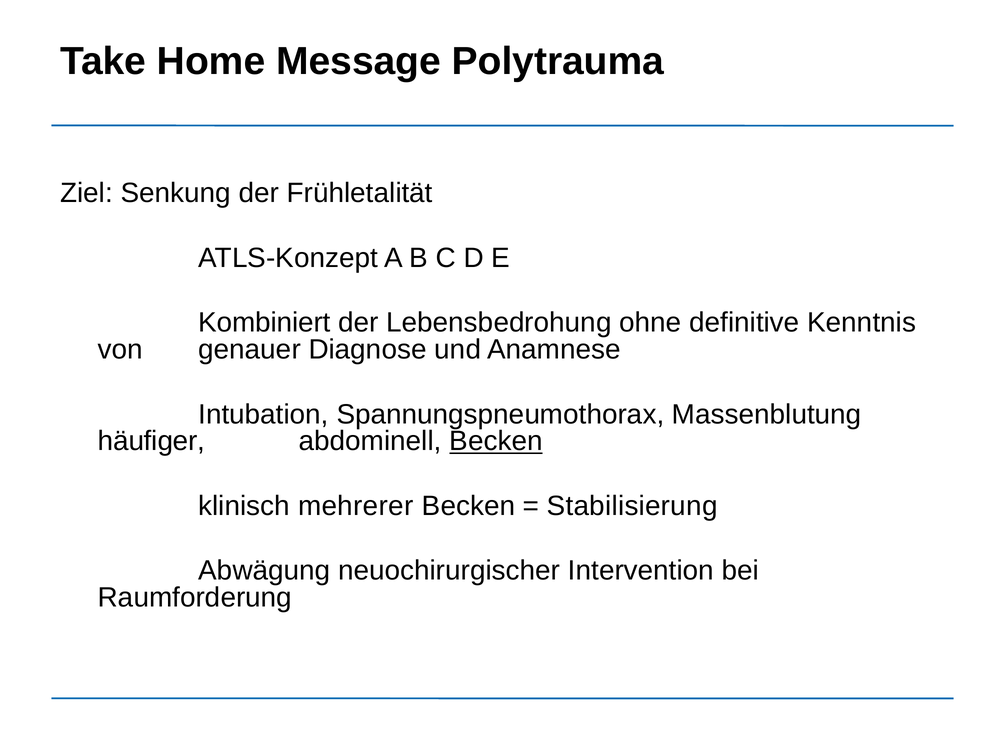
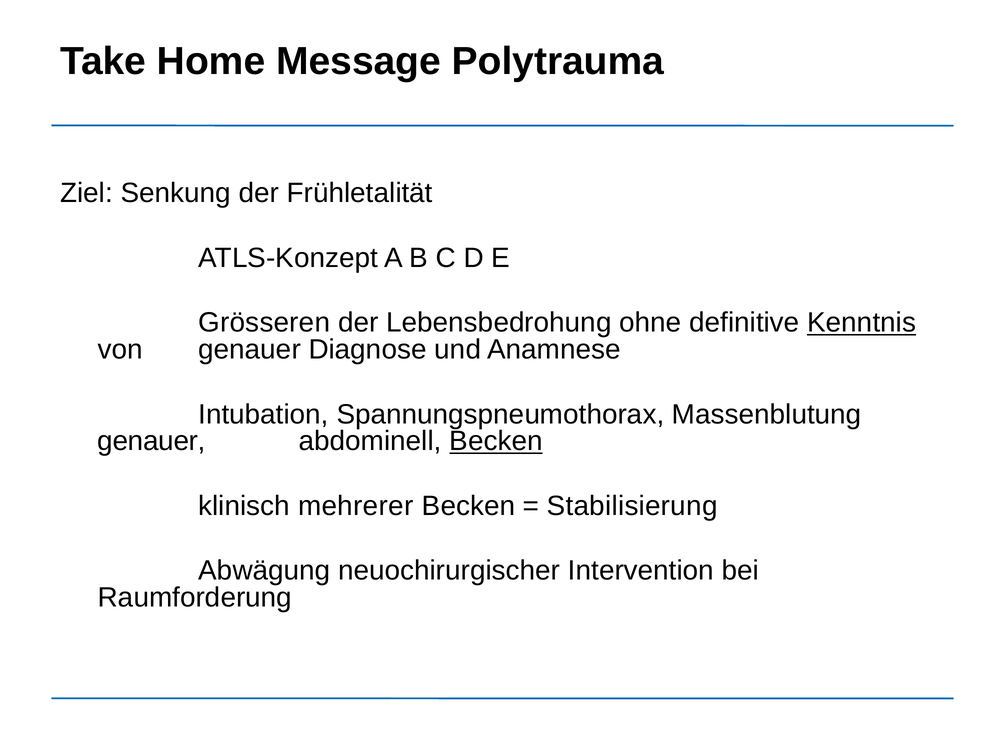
Kombiniert: Kombiniert -> Grösseren (264, 323)
Kenntnis underline: none -> present (862, 323)
häufiger: häufiger -> genauer (152, 441)
